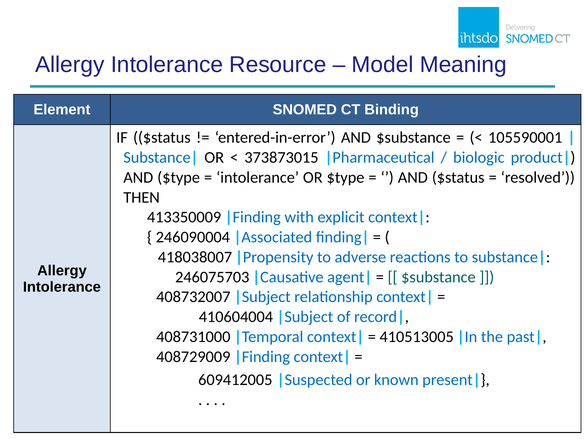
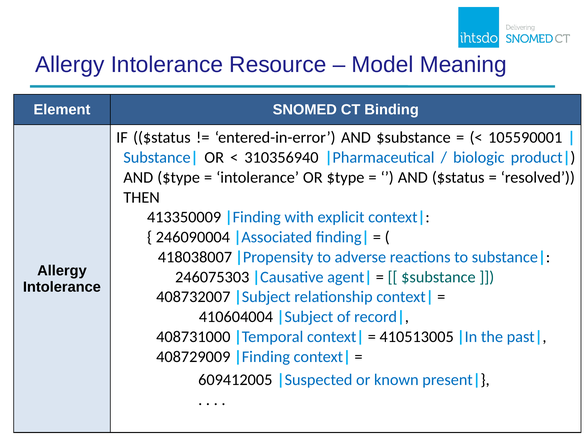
373873015: 373873015 -> 310356940 (281, 157)
246075703: 246075703 -> 246075303 (212, 277)
